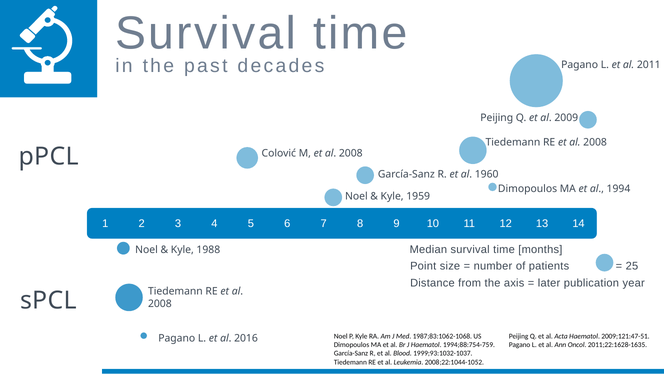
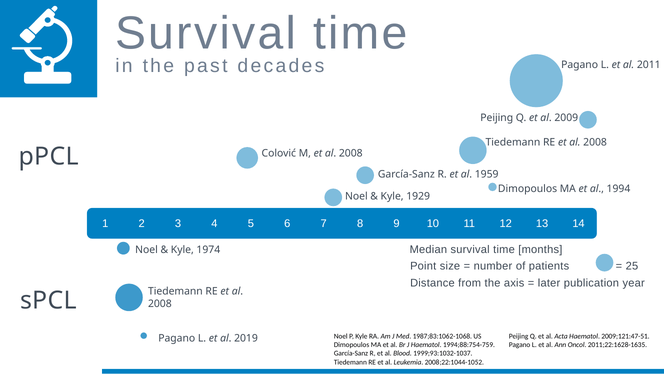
1960: 1960 -> 1959 (487, 174)
1959: 1959 -> 1929 (418, 196)
1988: 1988 -> 1974 (208, 250)
2016: 2016 -> 2019 (246, 338)
